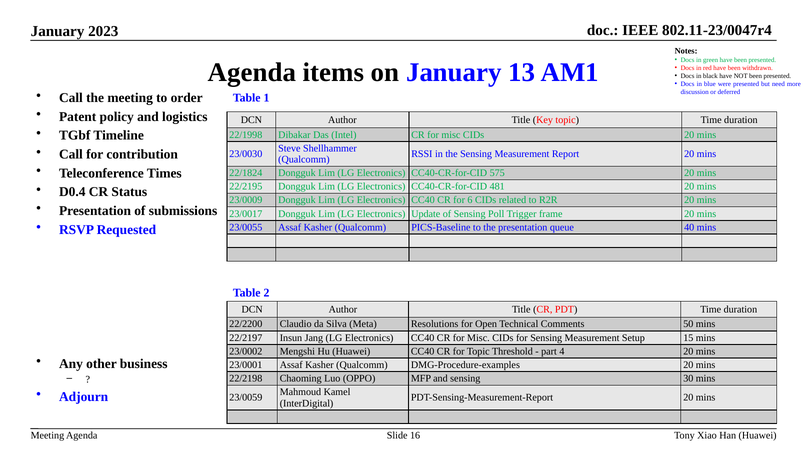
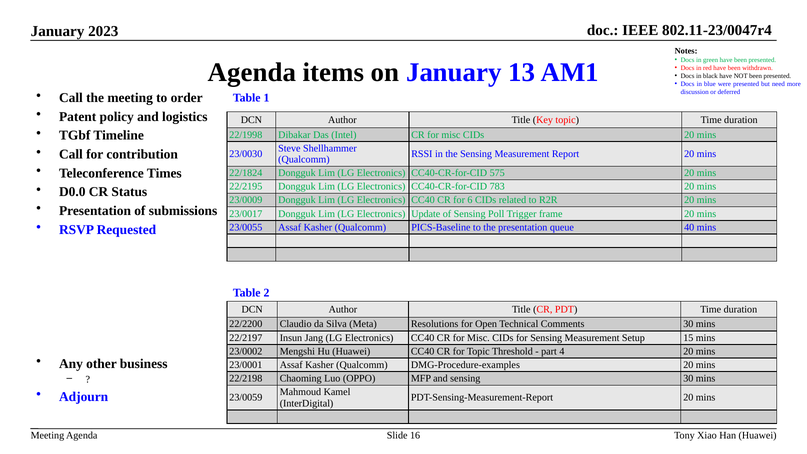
481: 481 -> 783 (497, 187)
D0.4: D0.4 -> D0.0 (72, 192)
Comments 50: 50 -> 30 (688, 324)
